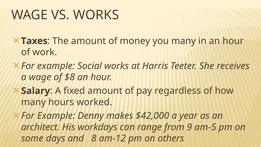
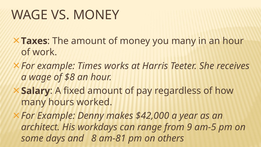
VS WORKS: WORKS -> MONEY (96, 15)
Social: Social -> Times (90, 66)
am-12: am-12 -> am-81 (112, 138)
